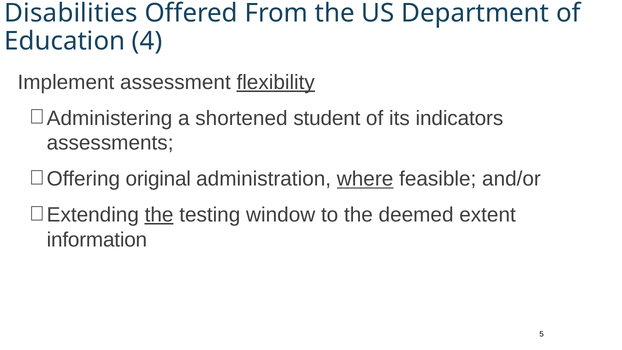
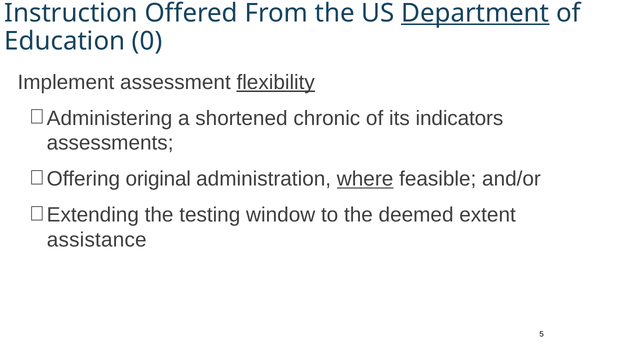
Disabilities: Disabilities -> Instruction (71, 13)
Department underline: none -> present (475, 13)
4: 4 -> 0 (147, 41)
student: student -> chronic (327, 118)
the underline: present -> none (159, 215)
information: information -> assistance (97, 240)
